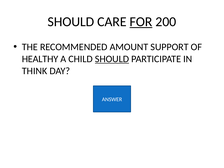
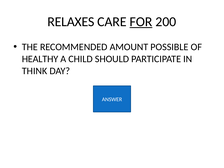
SHOULD: SHOULD -> RELAXES (71, 22)
SUPPORT: SUPPORT -> POSSIBLE (169, 47)
SHOULD underline: present -> none (112, 59)
